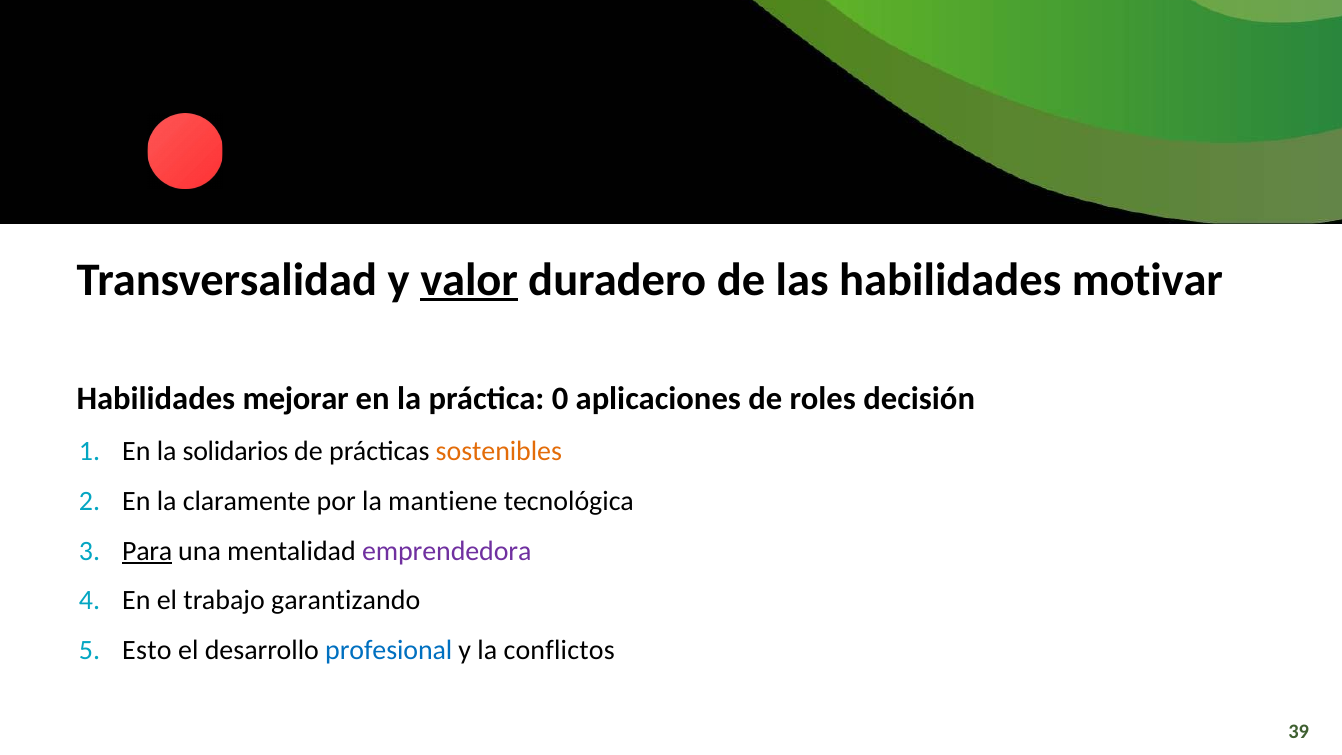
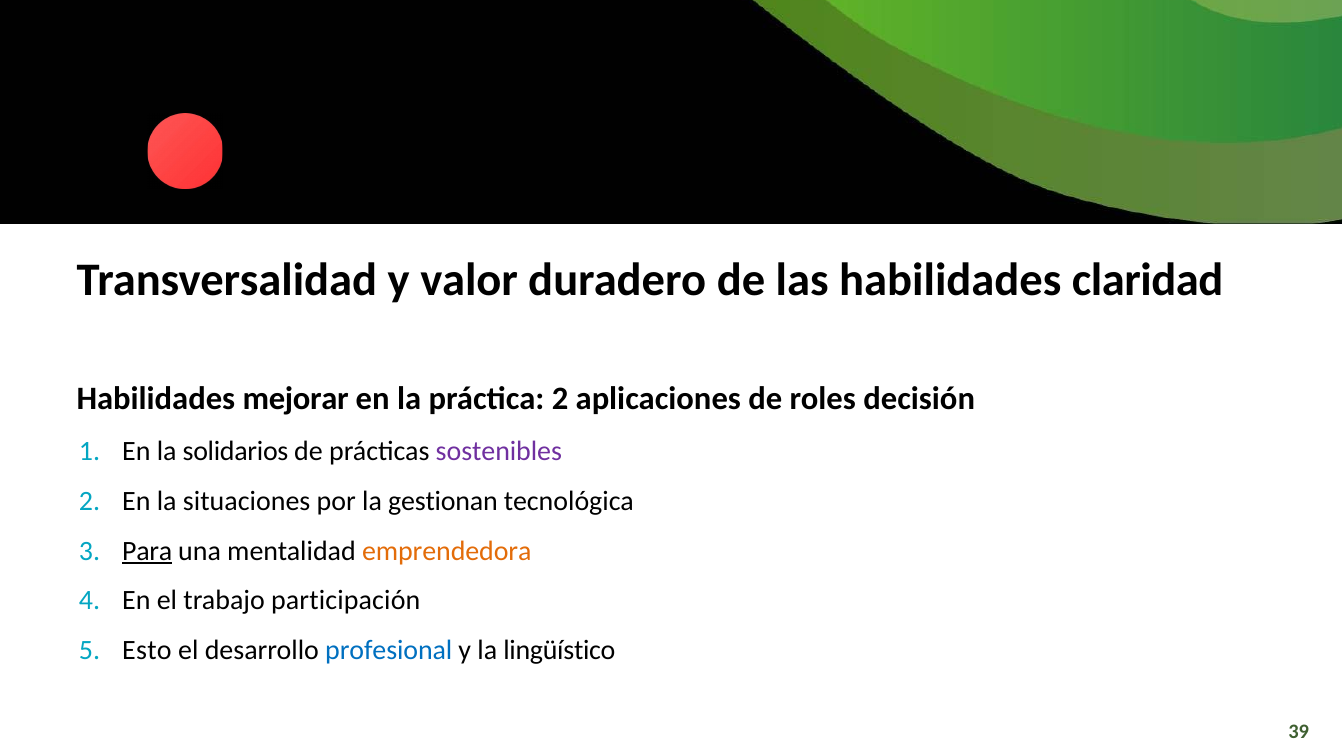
valor underline: present -> none (469, 280)
motivar: motivar -> claridad (1148, 280)
práctica 0: 0 -> 2 (560, 399)
sostenibles colour: orange -> purple (499, 451)
claramente: claramente -> situaciones (247, 501)
mantiene: mantiene -> gestionan (443, 501)
emprendedora colour: purple -> orange (447, 551)
garantizando: garantizando -> participación (346, 601)
conflictos: conflictos -> lingüístico (559, 650)
